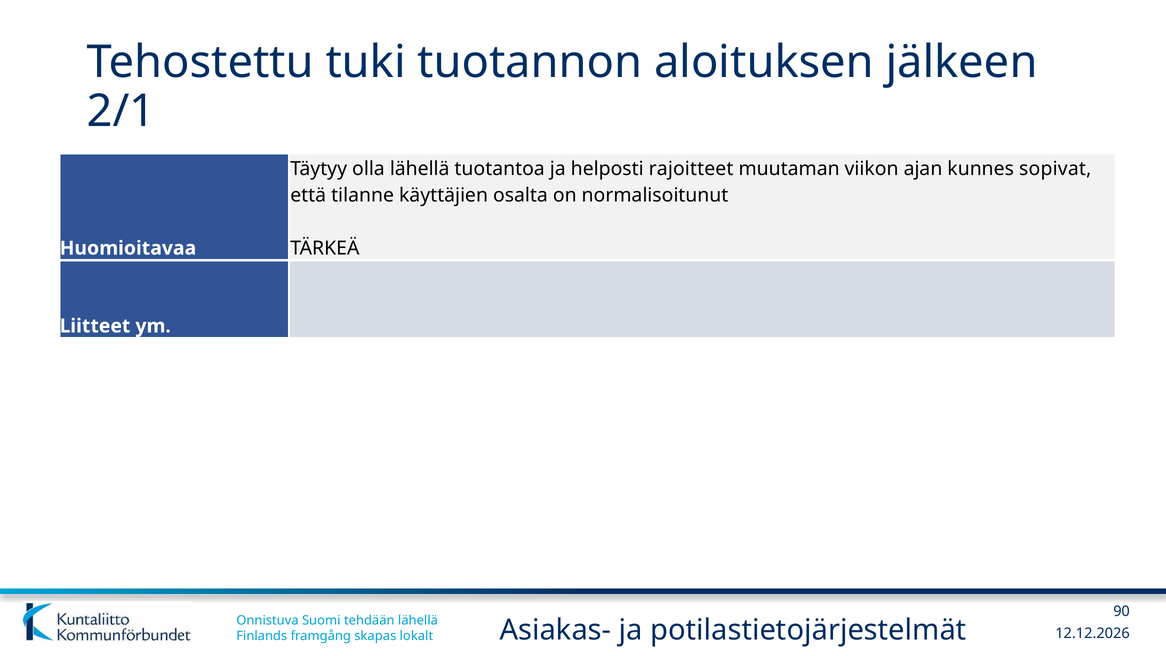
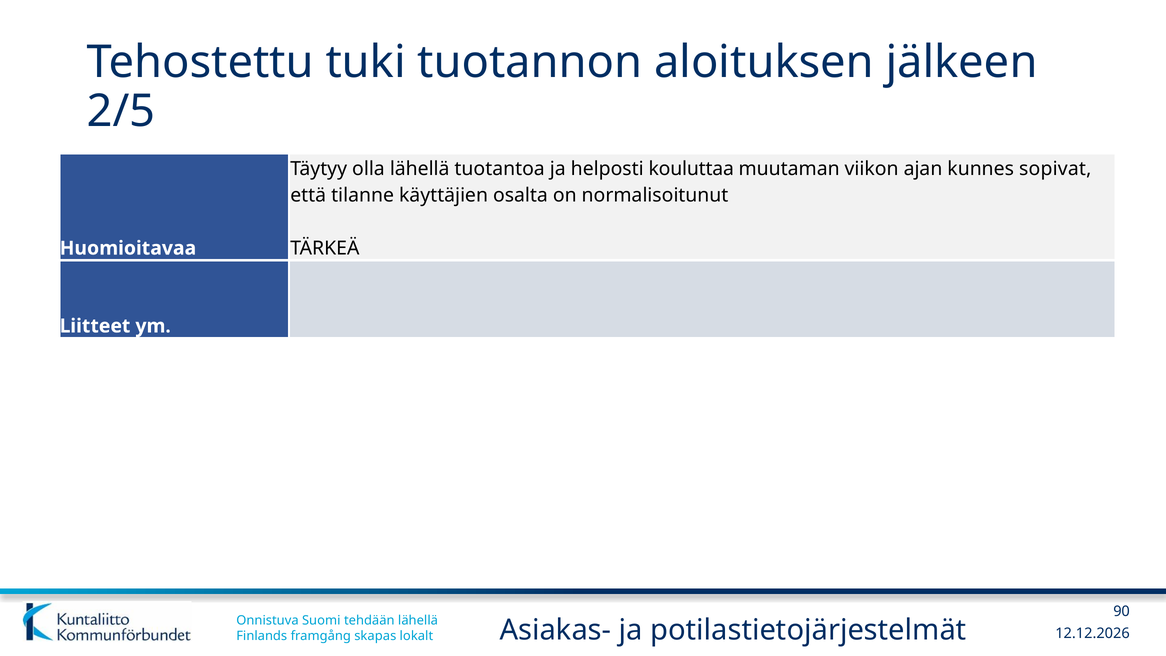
2/1: 2/1 -> 2/5 (121, 111)
rajoitteet: rajoitteet -> kouluttaa (691, 169)
